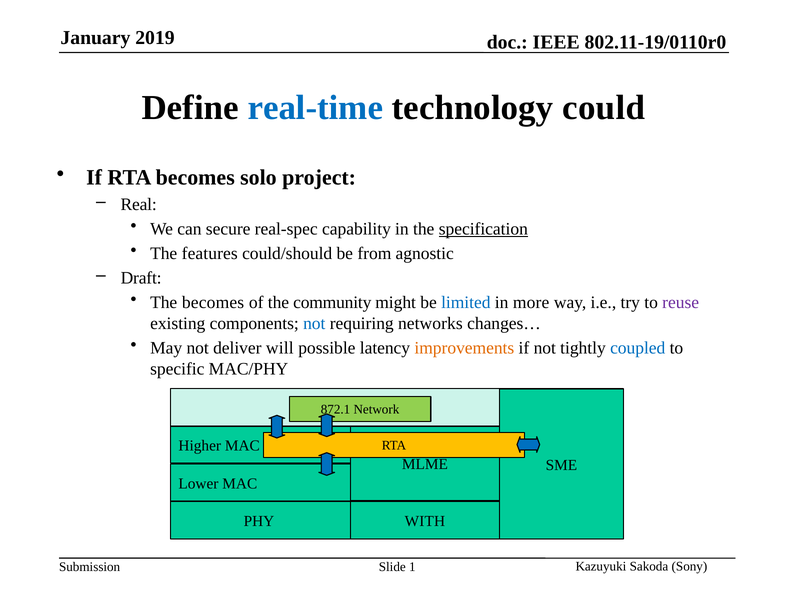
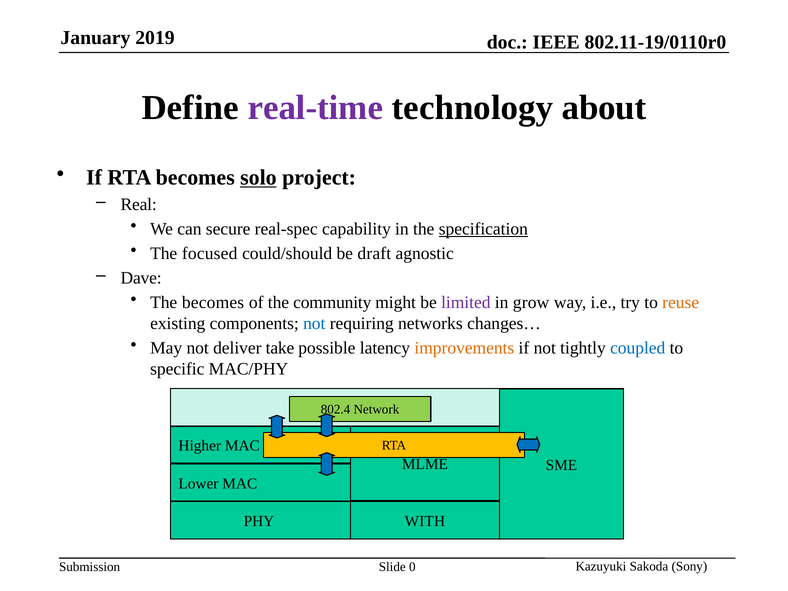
real-time colour: blue -> purple (315, 107)
could: could -> about (604, 107)
solo underline: none -> present (258, 178)
features: features -> focused (210, 253)
from: from -> draft (374, 253)
Draft: Draft -> Dave (141, 278)
limited colour: blue -> purple (466, 302)
more: more -> grow (531, 302)
reuse colour: purple -> orange (681, 302)
will: will -> take (280, 348)
872.1: 872.1 -> 802.4 (336, 409)
1: 1 -> 0 (412, 567)
